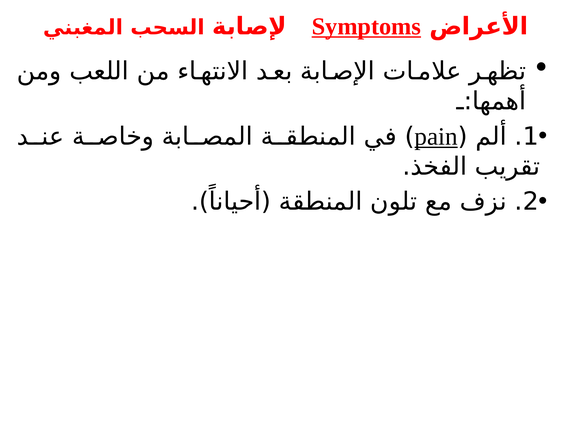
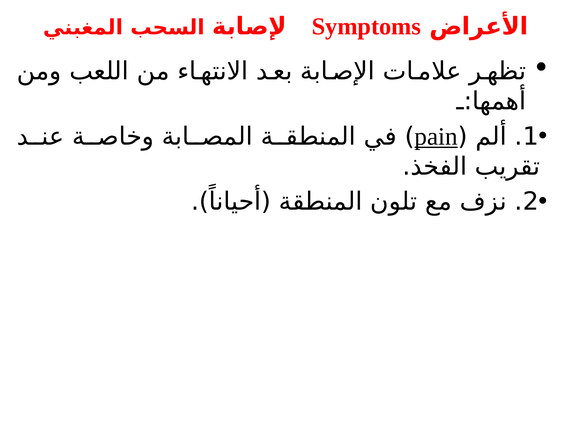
Symptoms underline: present -> none (366, 27)
